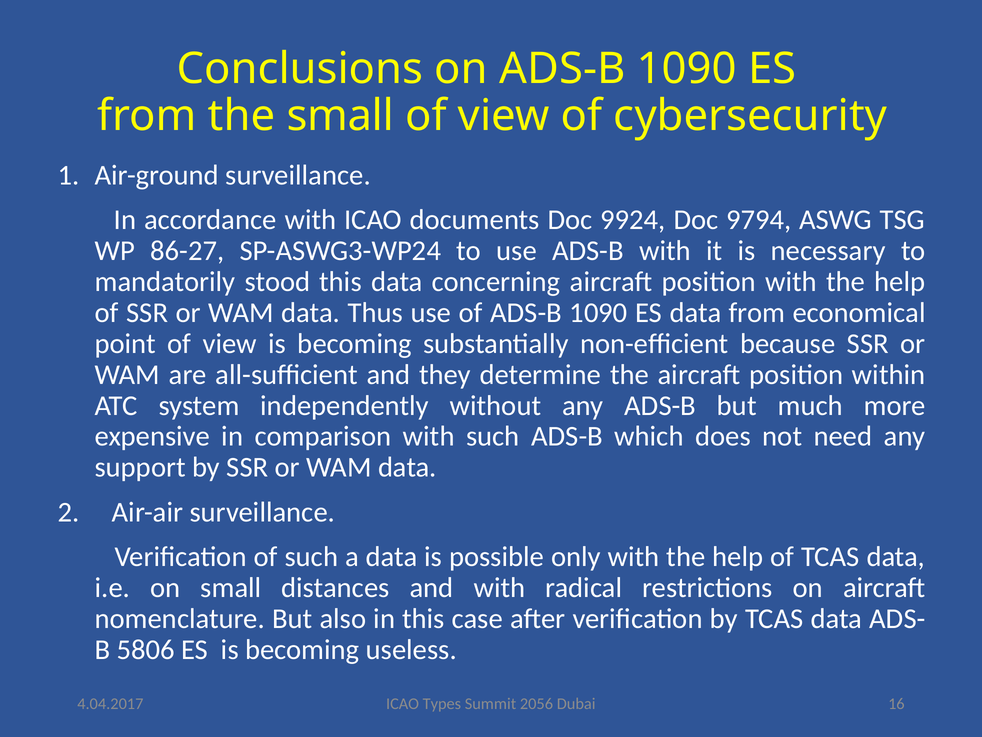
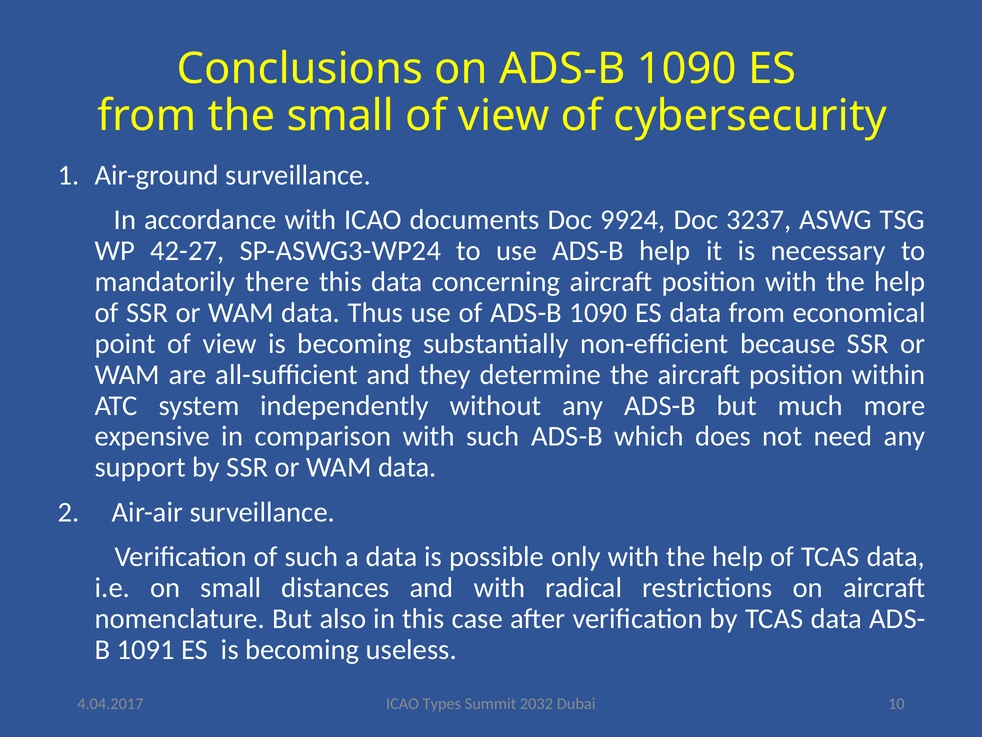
9794: 9794 -> 3237 (759, 220)
86-27: 86-27 -> 42-27 (187, 251)
ADS-B with: with -> help (665, 251)
stood: stood -> there (277, 282)
5806: 5806 -> 1091 (146, 649)
2056: 2056 -> 2032 (536, 703)
16: 16 -> 10 (896, 703)
